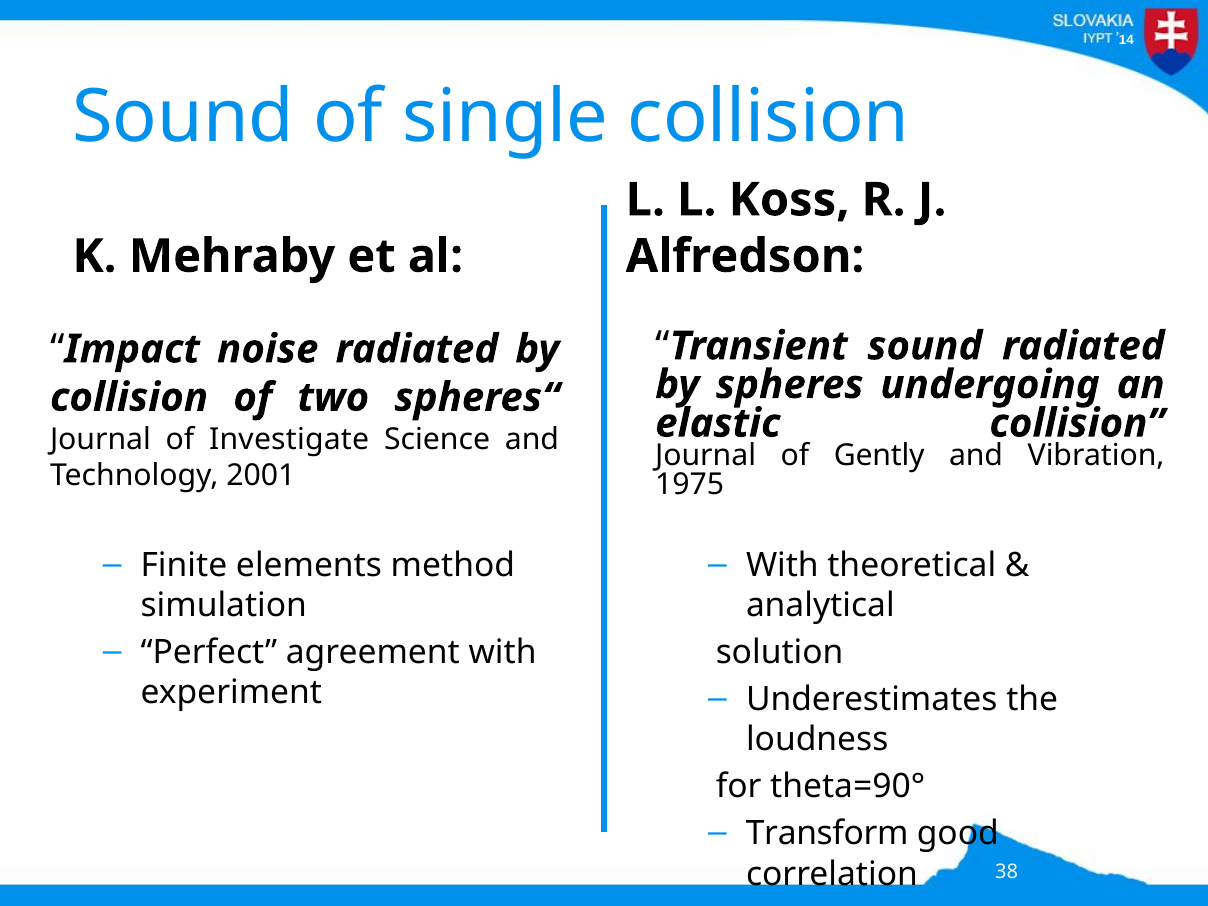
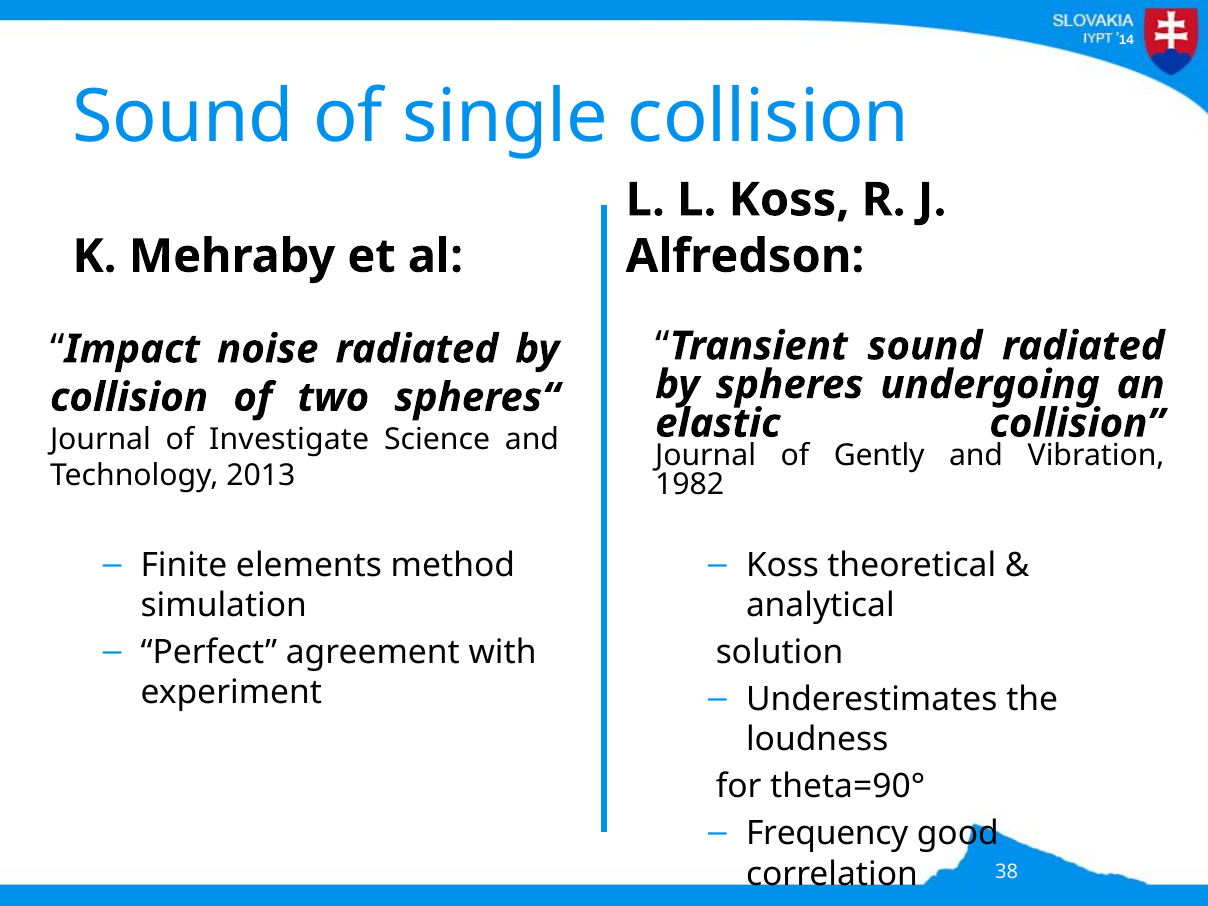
2001: 2001 -> 2013 (261, 475)
1975: 1975 -> 1982 (690, 485)
With: With -> Koss (782, 565)
Transform: Transform -> Frequency (827, 834)
